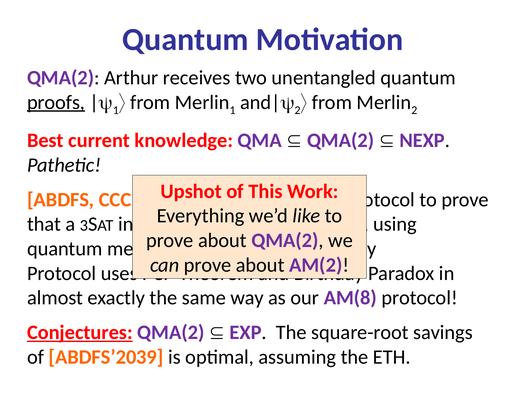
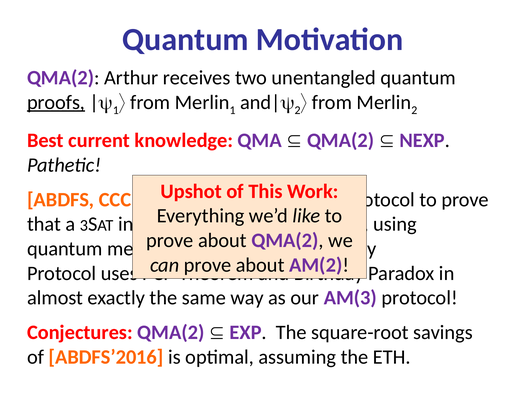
AM(8: AM(8 -> AM(3 (350, 298)
Conjectures underline: present -> none (80, 332)
ABDFS’2039: ABDFS’2039 -> ABDFS’2016 (106, 357)
